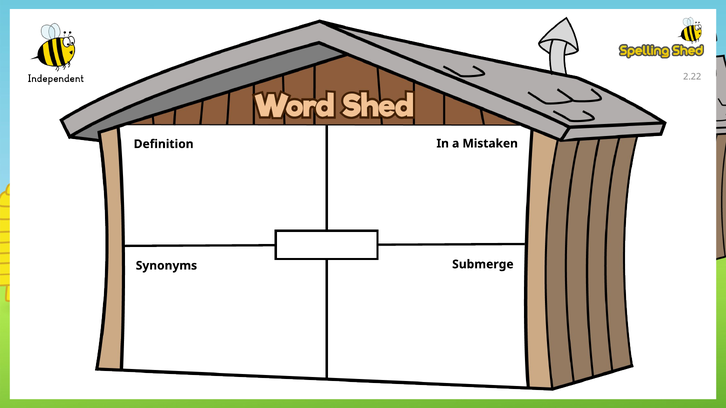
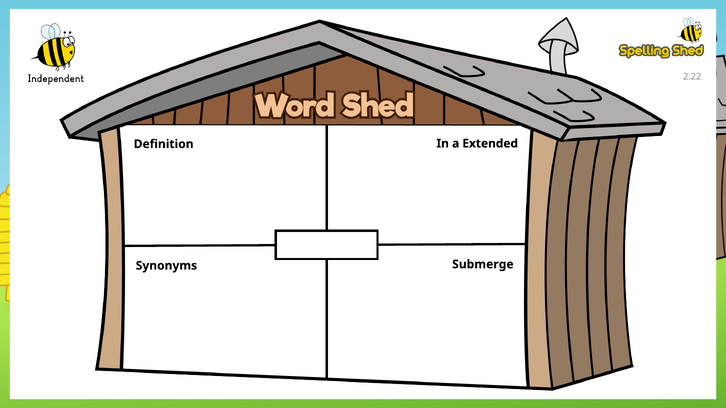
Mistaken: Mistaken -> Extended (490, 144)
